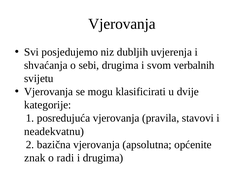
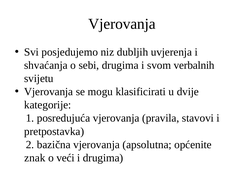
neadekvatnu: neadekvatnu -> pretpostavka (54, 131)
radi: radi -> veći (65, 158)
